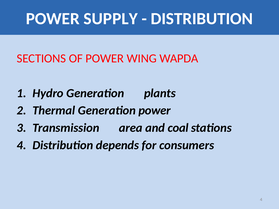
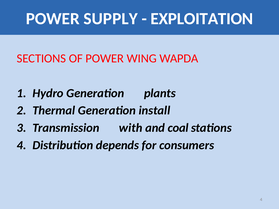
DISTRIBUTION: DISTRIBUTION -> EXPLOITATION (202, 19)
Generation power: power -> install (154, 111)
area: area -> with (131, 128)
